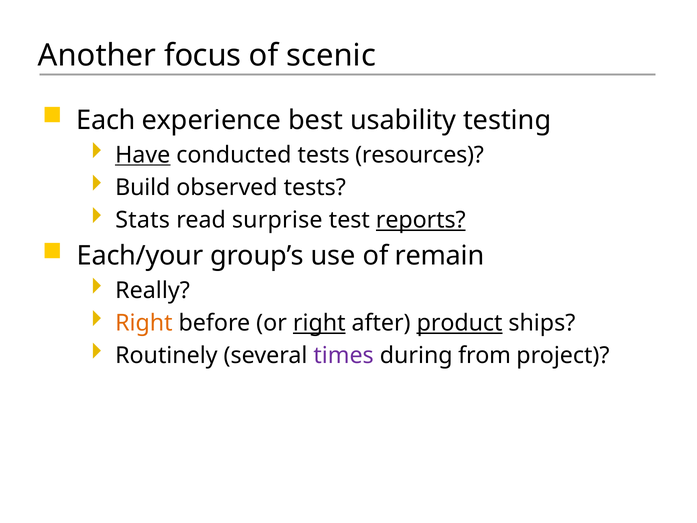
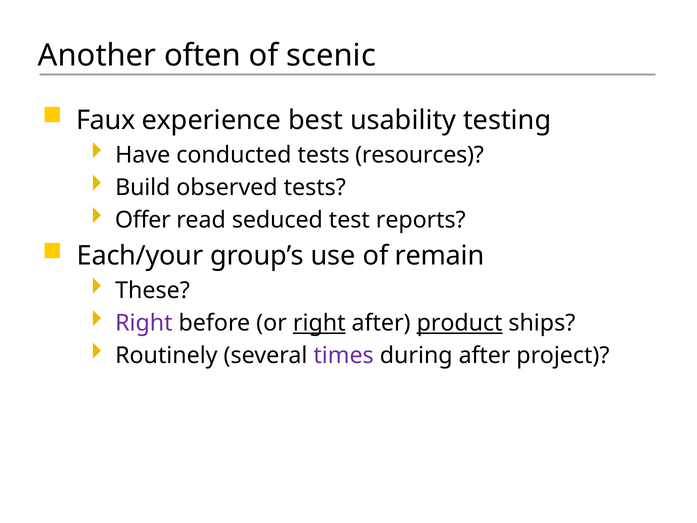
focus: focus -> often (203, 56)
Each: Each -> Faux (106, 120)
Have underline: present -> none (143, 155)
Stats: Stats -> Offer (143, 220)
surprise: surprise -> seduced (277, 220)
reports underline: present -> none (421, 220)
Really: Really -> These (153, 291)
Right colour: orange -> purple (144, 323)
during from: from -> after (485, 356)
